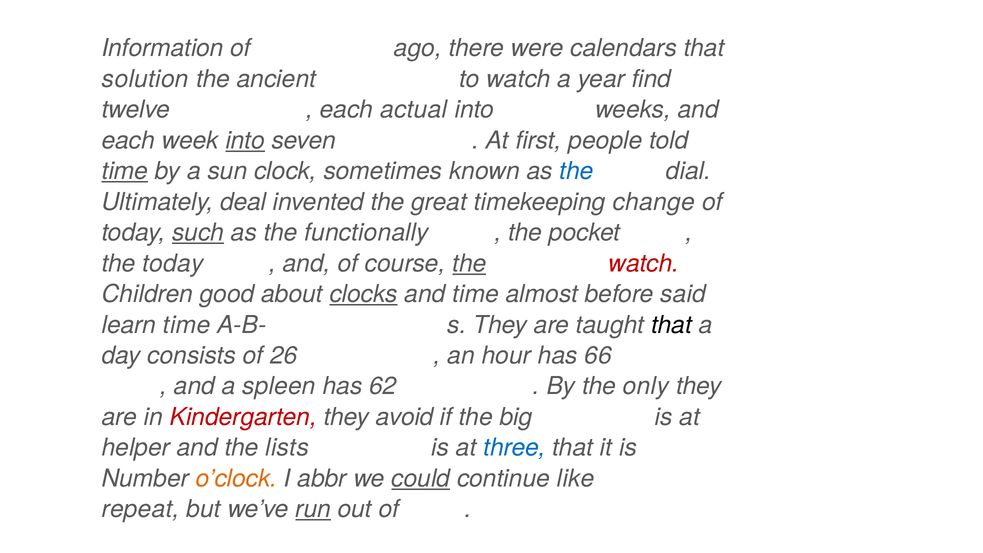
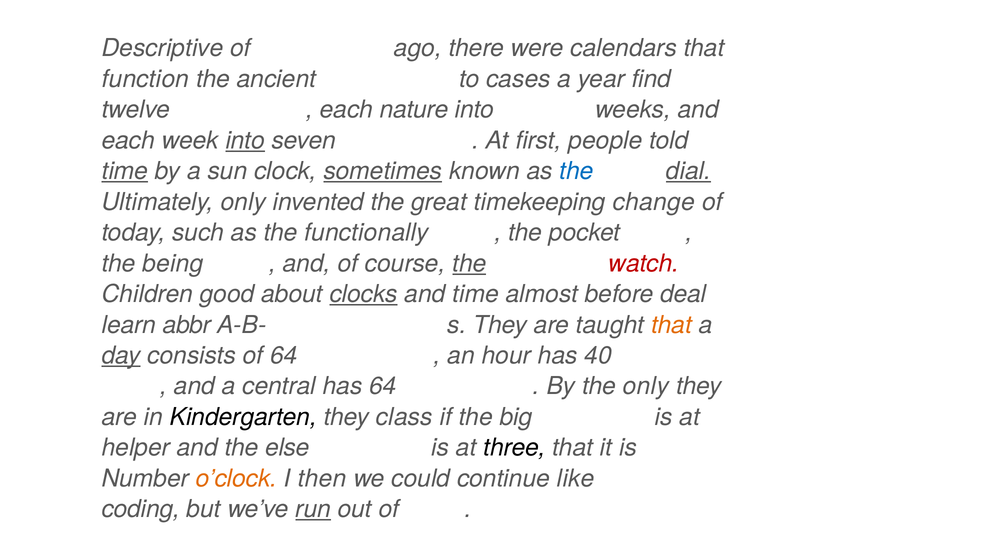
Information: Information -> Descriptive (163, 48)
solution: solution -> function (145, 79)
to watch: watch -> cases (518, 79)
actual: actual -> nature (414, 110)
sometimes underline: none -> present (383, 171)
dial underline: none -> present (689, 171)
Ultimately deal: deal -> only (243, 202)
such underline: present -> none (198, 233)
the today: today -> being (173, 263)
said: said -> deal (683, 294)
learn time: time -> abbr (187, 325)
that colour: black -> orange (671, 325)
day underline: none -> present (121, 356)
of 26: 26 -> 64 (284, 356)
66: 66 -> 40 (598, 356)
spleen: spleen -> central (279, 386)
has 62: 62 -> 64 (383, 386)
Kindergarten colour: red -> black (243, 417)
avoid: avoid -> class (404, 417)
lists: lists -> else (287, 448)
three colour: blue -> black (515, 448)
abbr: abbr -> then (322, 478)
could underline: present -> none (421, 478)
repeat: repeat -> coding (141, 509)
